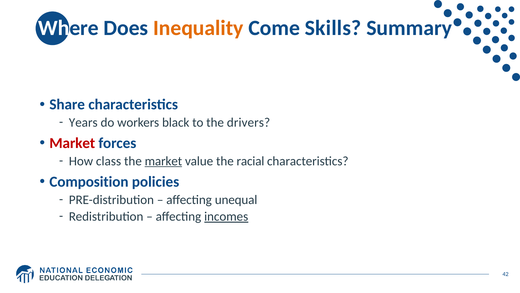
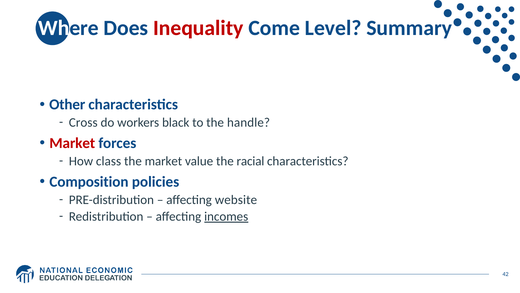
Inequality colour: orange -> red (198, 28)
Skills: Skills -> Level (333, 28)
Share: Share -> Other (67, 104)
Years: Years -> Cross (83, 122)
drivers: drivers -> handle (249, 122)
market underline: present -> none (163, 161)
unequal: unequal -> website (236, 199)
